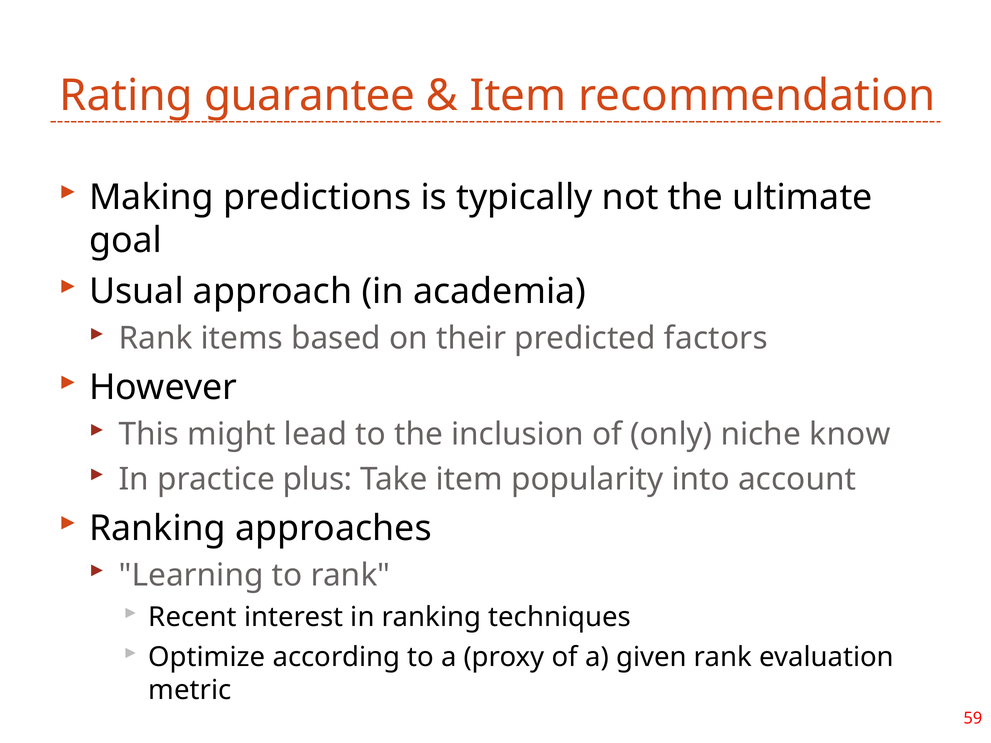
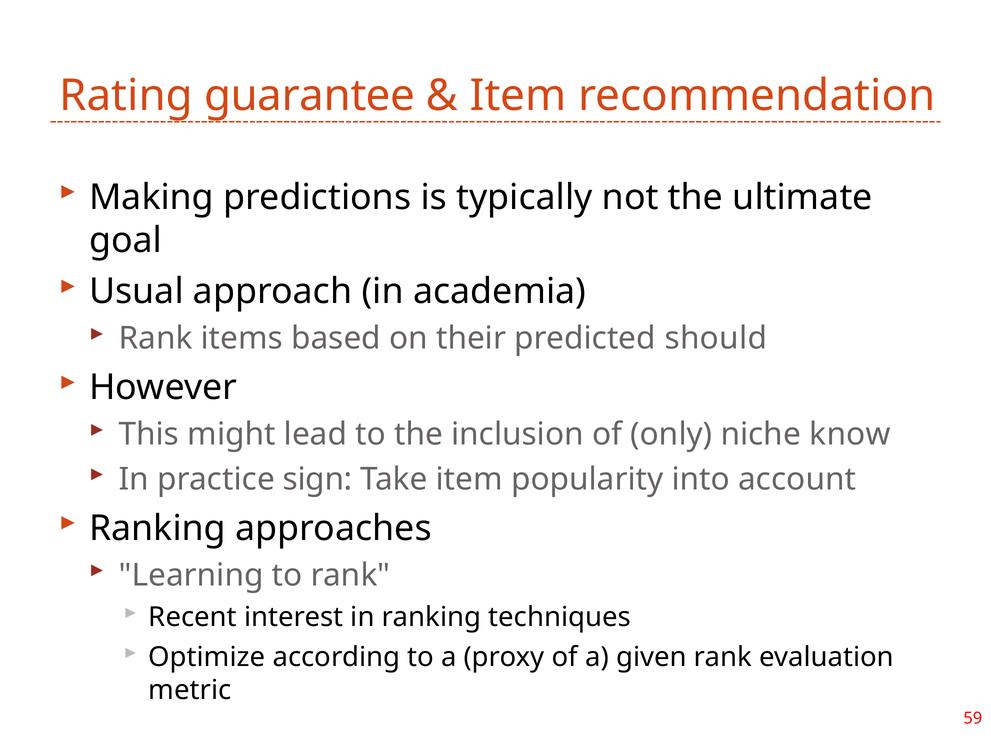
factors: factors -> should (716, 339)
plus: plus -> sign (318, 480)
